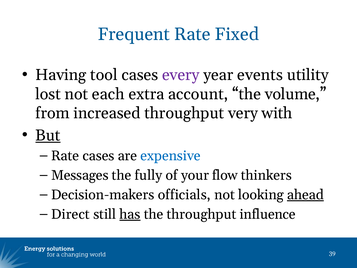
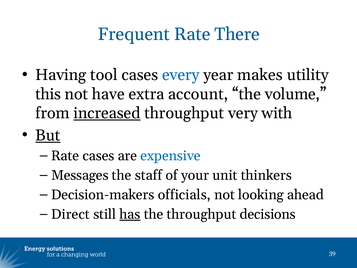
Fixed: Fixed -> There (237, 34)
every colour: purple -> blue (181, 75)
events: events -> makes (260, 75)
lost: lost -> this (48, 94)
each: each -> have (108, 94)
increased underline: none -> present (107, 113)
fully: fully -> staff (148, 175)
flow: flow -> unit (225, 175)
ahead underline: present -> none (305, 195)
influence: influence -> decisions (268, 214)
